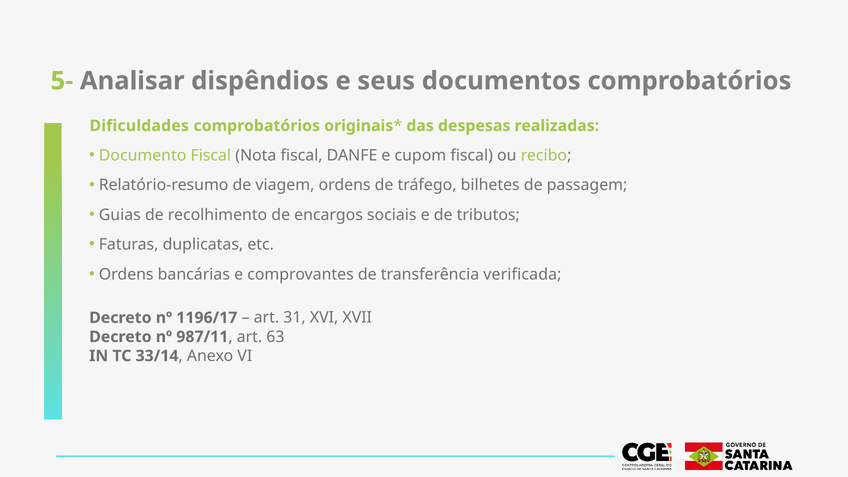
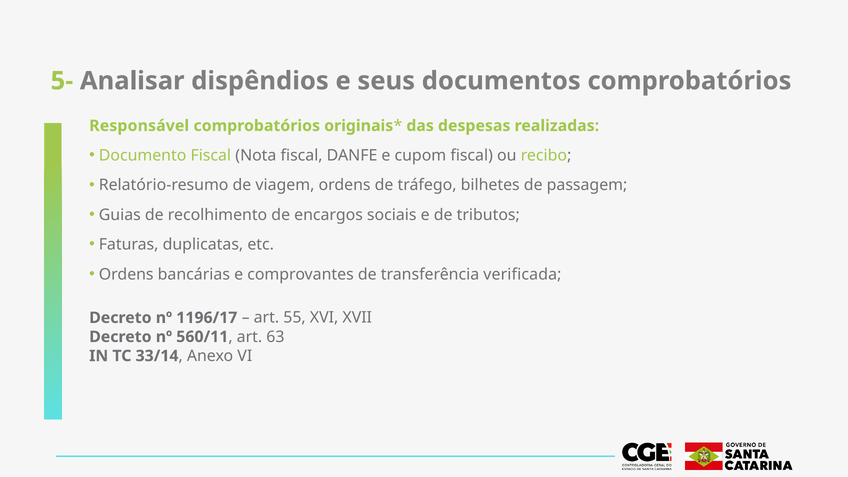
Dificuldades: Dificuldades -> Responsável (139, 126)
31: 31 -> 55 (295, 318)
987/11: 987/11 -> 560/11 (202, 337)
